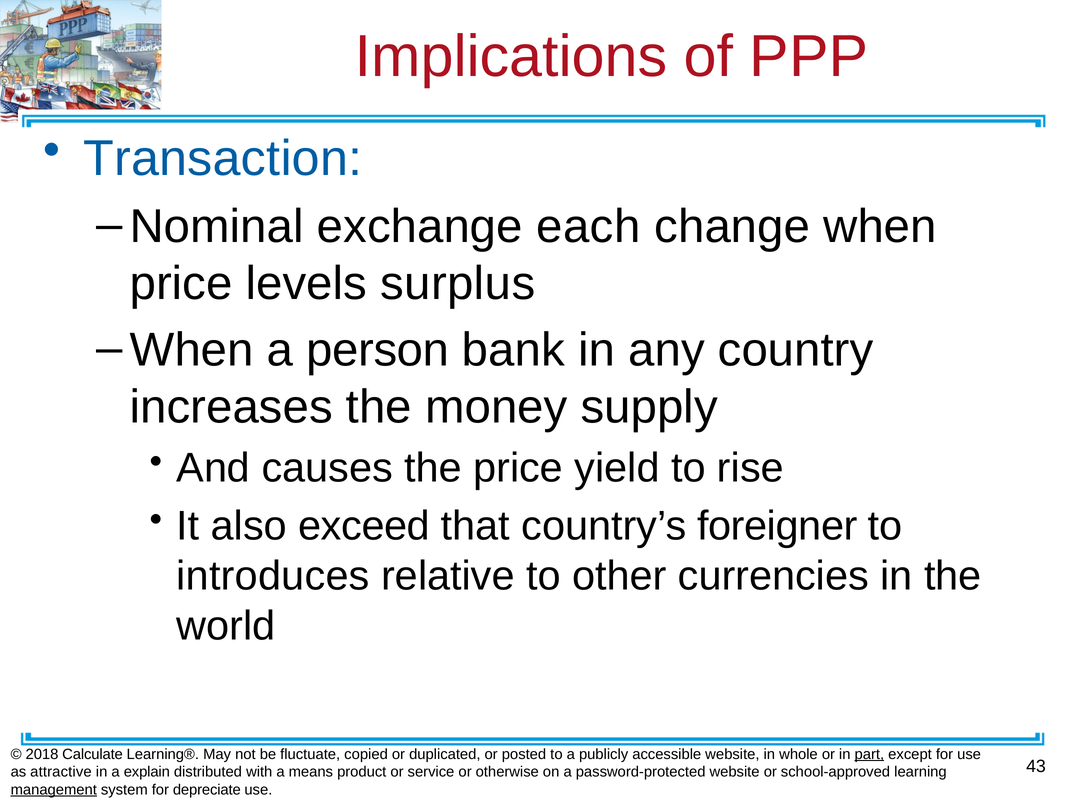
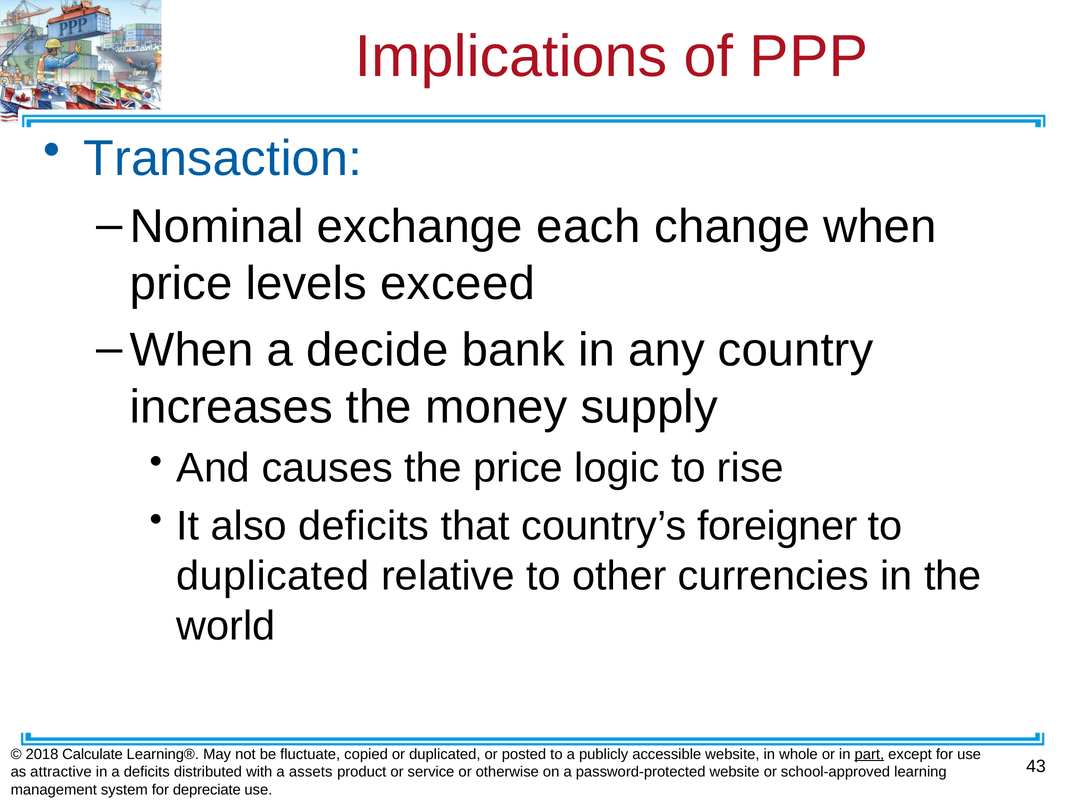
surplus: surplus -> exceed (458, 284)
person: person -> decide (377, 350)
yield: yield -> logic (617, 468)
also exceed: exceed -> deficits (364, 526)
introduces: introduces -> duplicated (273, 576)
a explain: explain -> deficits (147, 772)
means: means -> assets (311, 772)
management underline: present -> none (54, 790)
